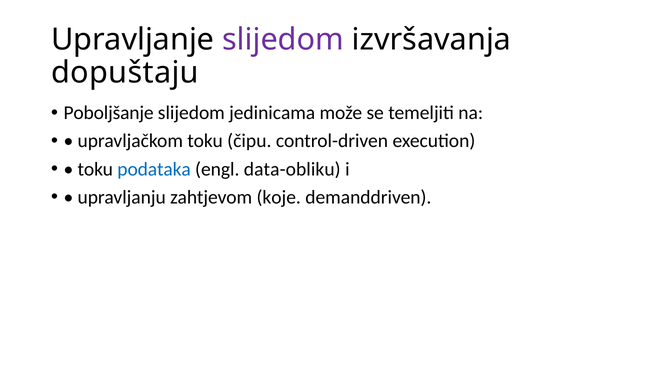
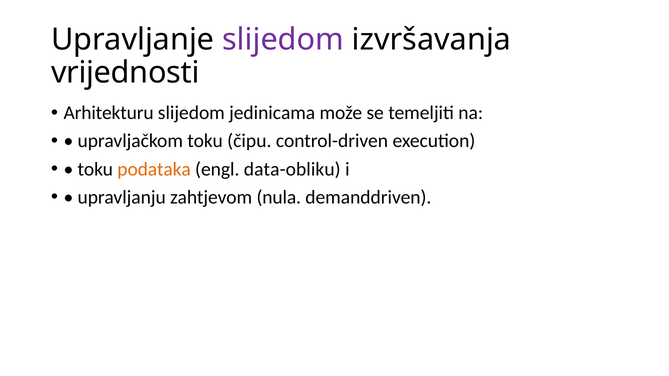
dopuštaju: dopuštaju -> vrijednosti (125, 73)
Poboljšanje: Poboljšanje -> Arhitekturu (109, 113)
podataka colour: blue -> orange (154, 169)
koje: koje -> nula (279, 197)
